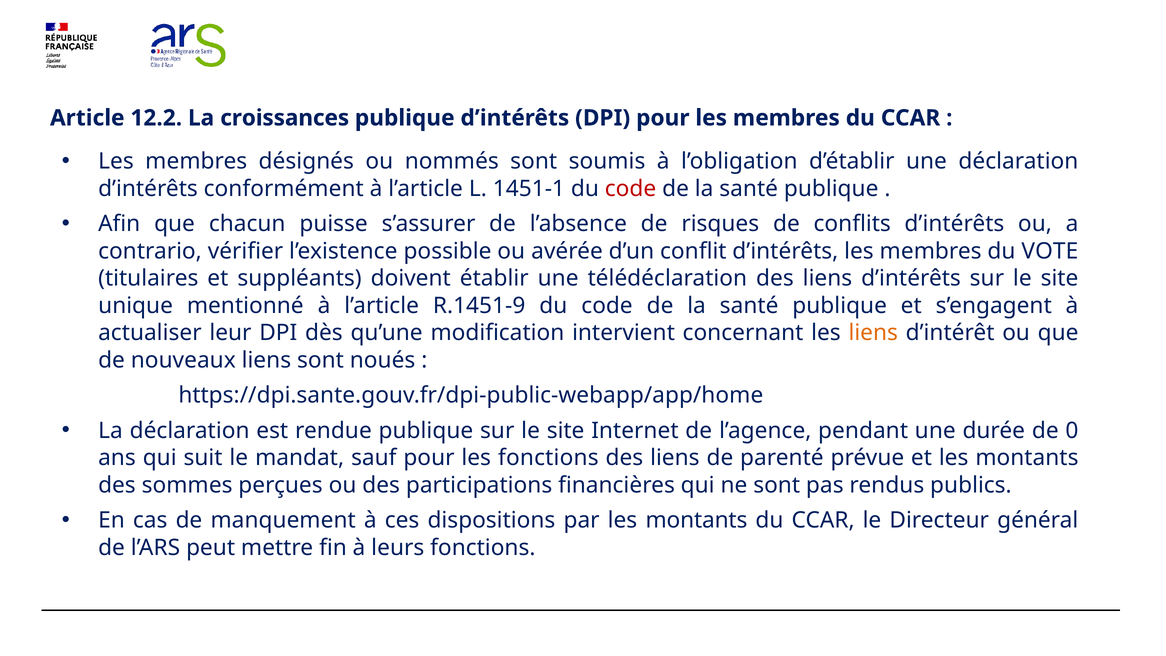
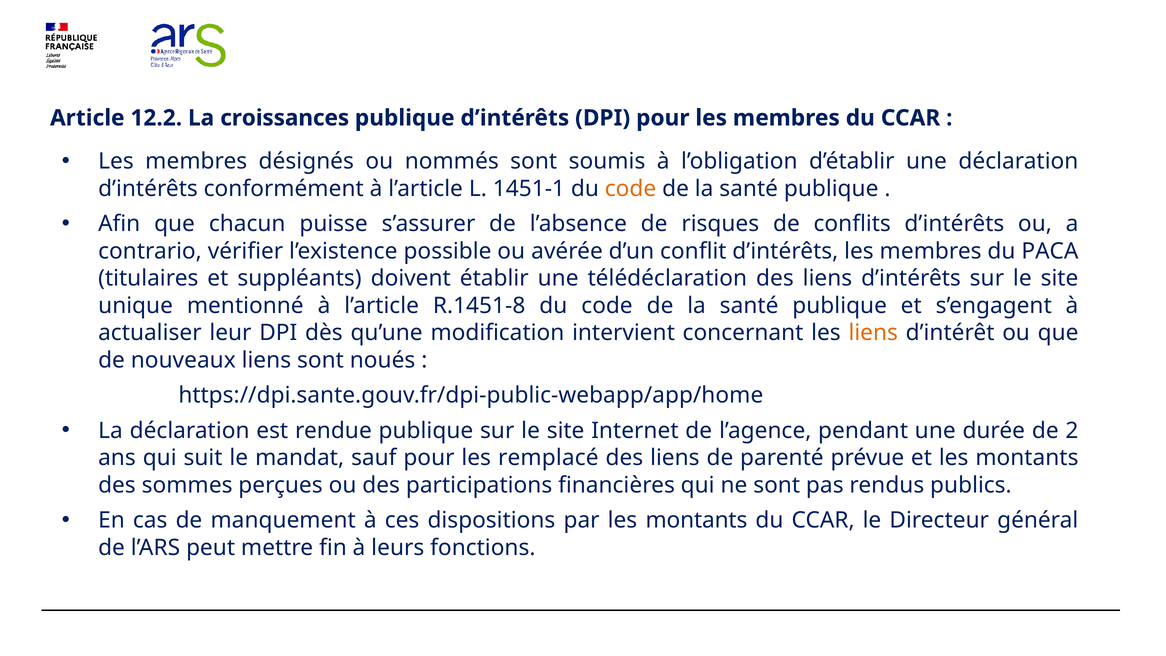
code colour: red -> orange (630, 189)
VOTE: VOTE -> PACA (1050, 251)
R.1451-9: R.1451-9 -> R.1451-8 (479, 306)
0: 0 -> 2 (1072, 431)
les fonctions: fonctions -> remplacé (548, 458)
